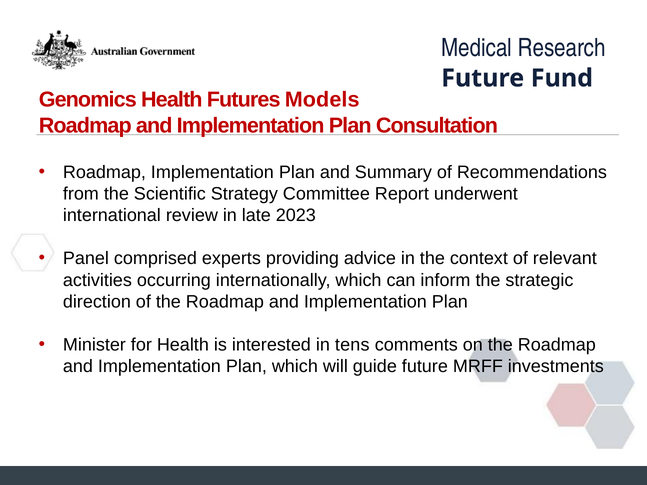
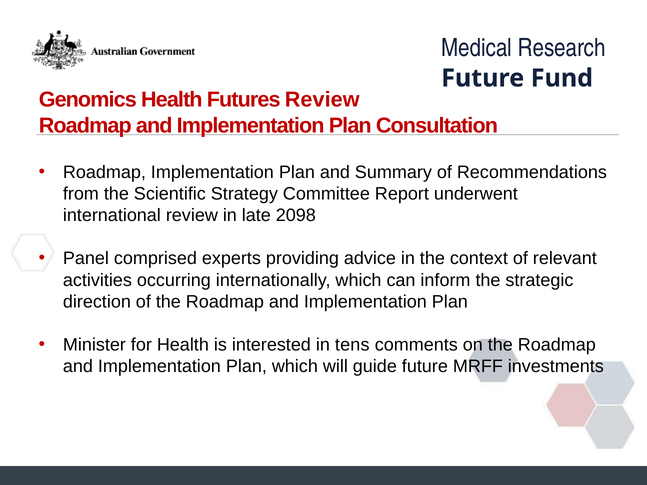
Futures Models: Models -> Review (322, 100)
2023: 2023 -> 2098 (296, 216)
